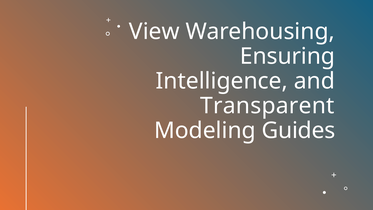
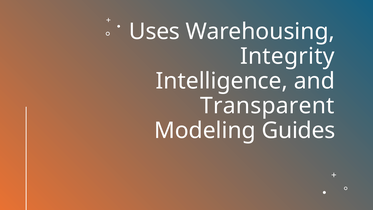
View: View -> Uses (154, 31)
Ensuring: Ensuring -> Integrity (287, 56)
